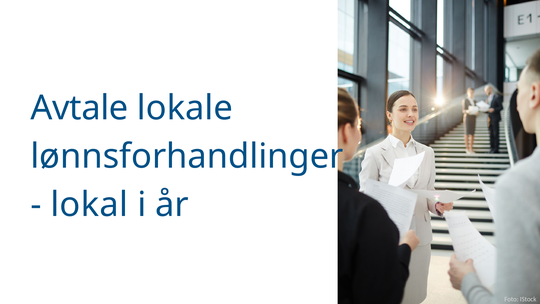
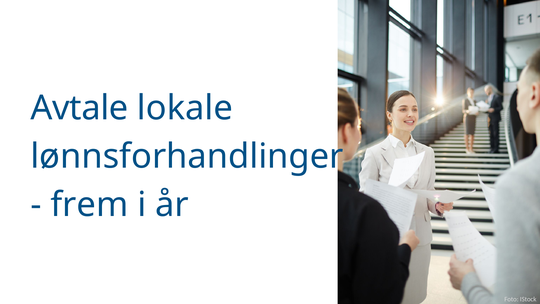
lokal: lokal -> frem (89, 205)
